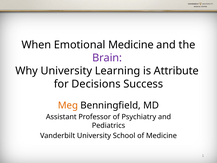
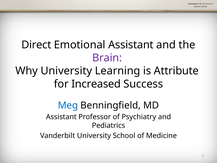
When: When -> Direct (36, 45)
Emotional Medicine: Medicine -> Assistant (131, 45)
Decisions: Decisions -> Increased (96, 84)
Meg colour: orange -> blue (68, 105)
